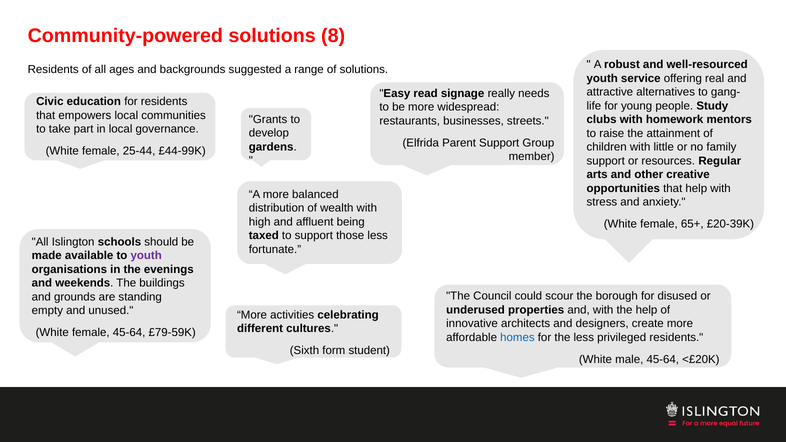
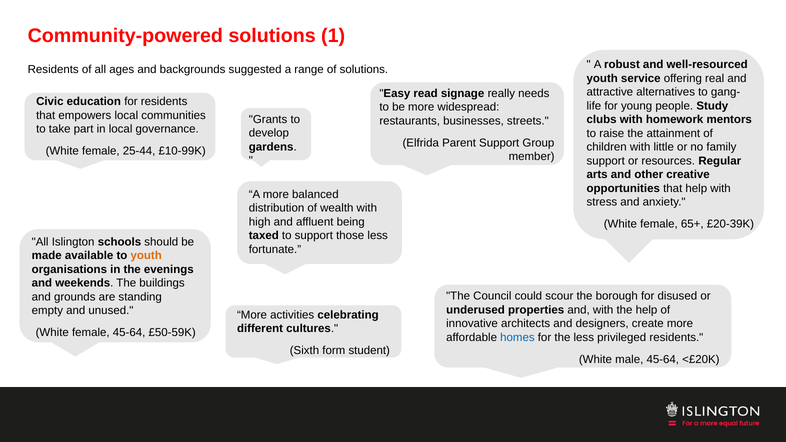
8: 8 -> 1 (333, 36)
£44-99K: £44-99K -> £10-99K (182, 151)
youth colour: purple -> orange (146, 256)
£79-59K: £79-59K -> £50-59K (172, 333)
